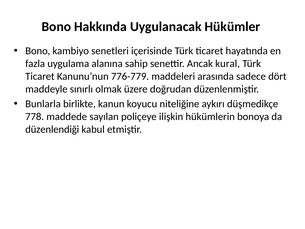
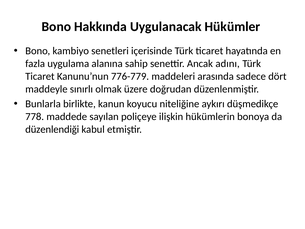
kural: kural -> adını (228, 64)
